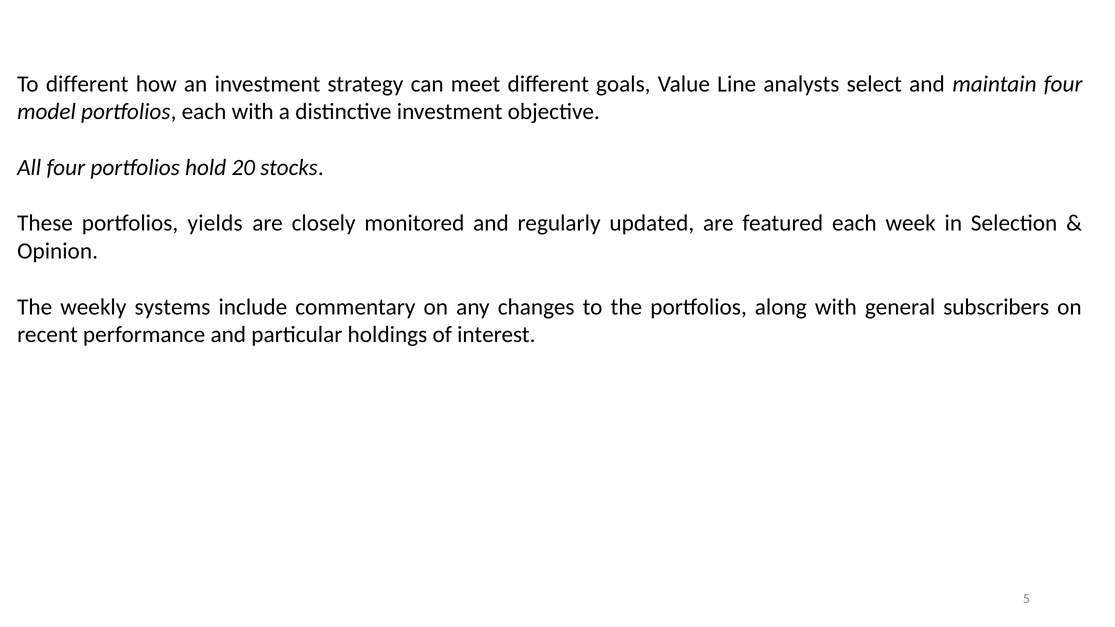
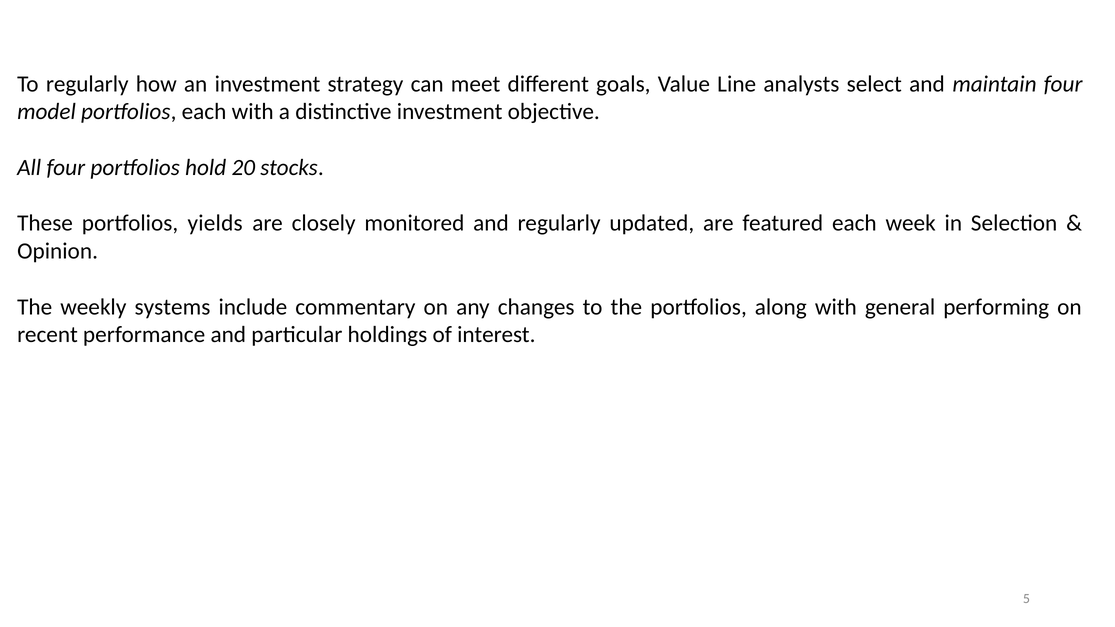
To different: different -> regularly (87, 84)
subscribers: subscribers -> performing (996, 307)
